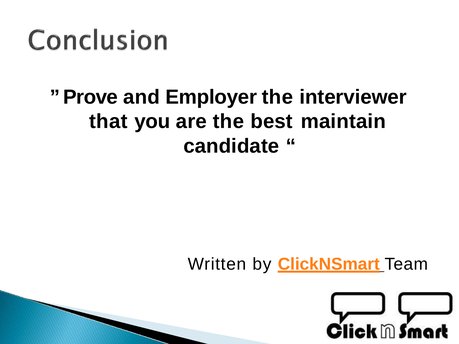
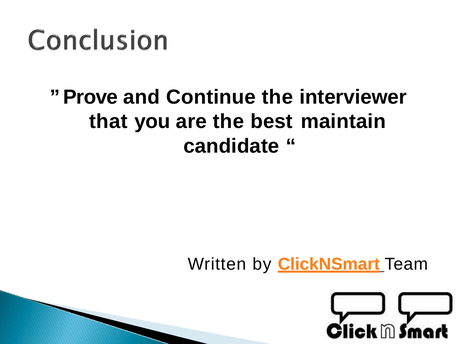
Employer: Employer -> Continue (211, 97)
